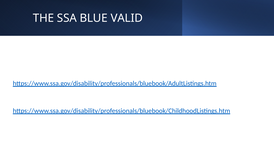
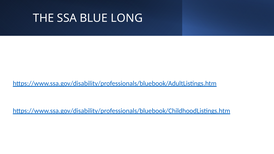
VALID: VALID -> LONG (127, 18)
